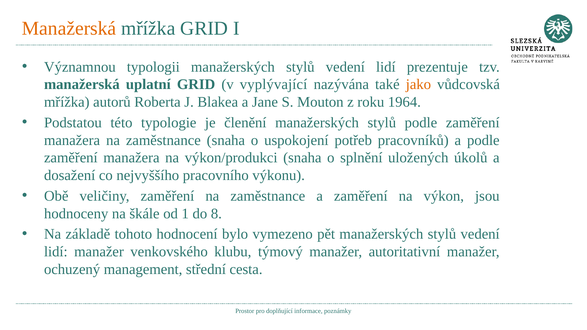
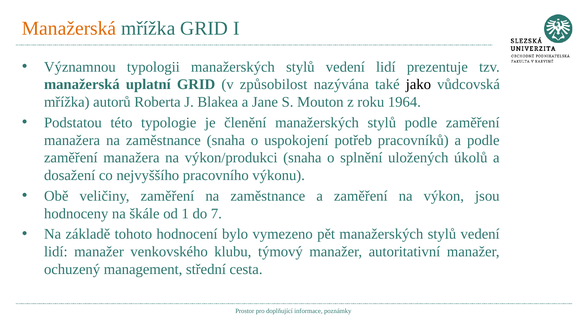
vyplývající: vyplývající -> způsobilost (274, 85)
jako colour: orange -> black (418, 85)
8: 8 -> 7 (216, 214)
